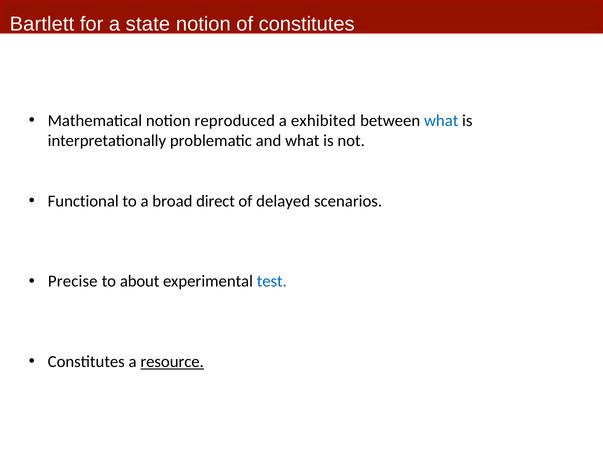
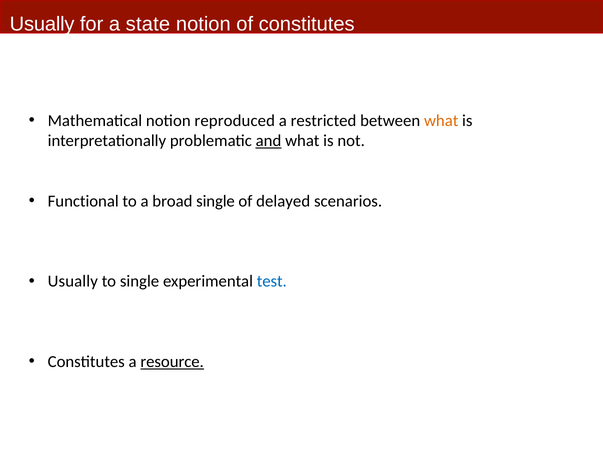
Bartlett: Bartlett -> Usually (42, 24)
exhibited: exhibited -> restricted (324, 121)
what colour: blue -> orange (441, 121)
and underline: none -> present (268, 141)
broad direct: direct -> single (216, 201)
Precise: Precise -> Usually (73, 282)
to about: about -> single (140, 282)
